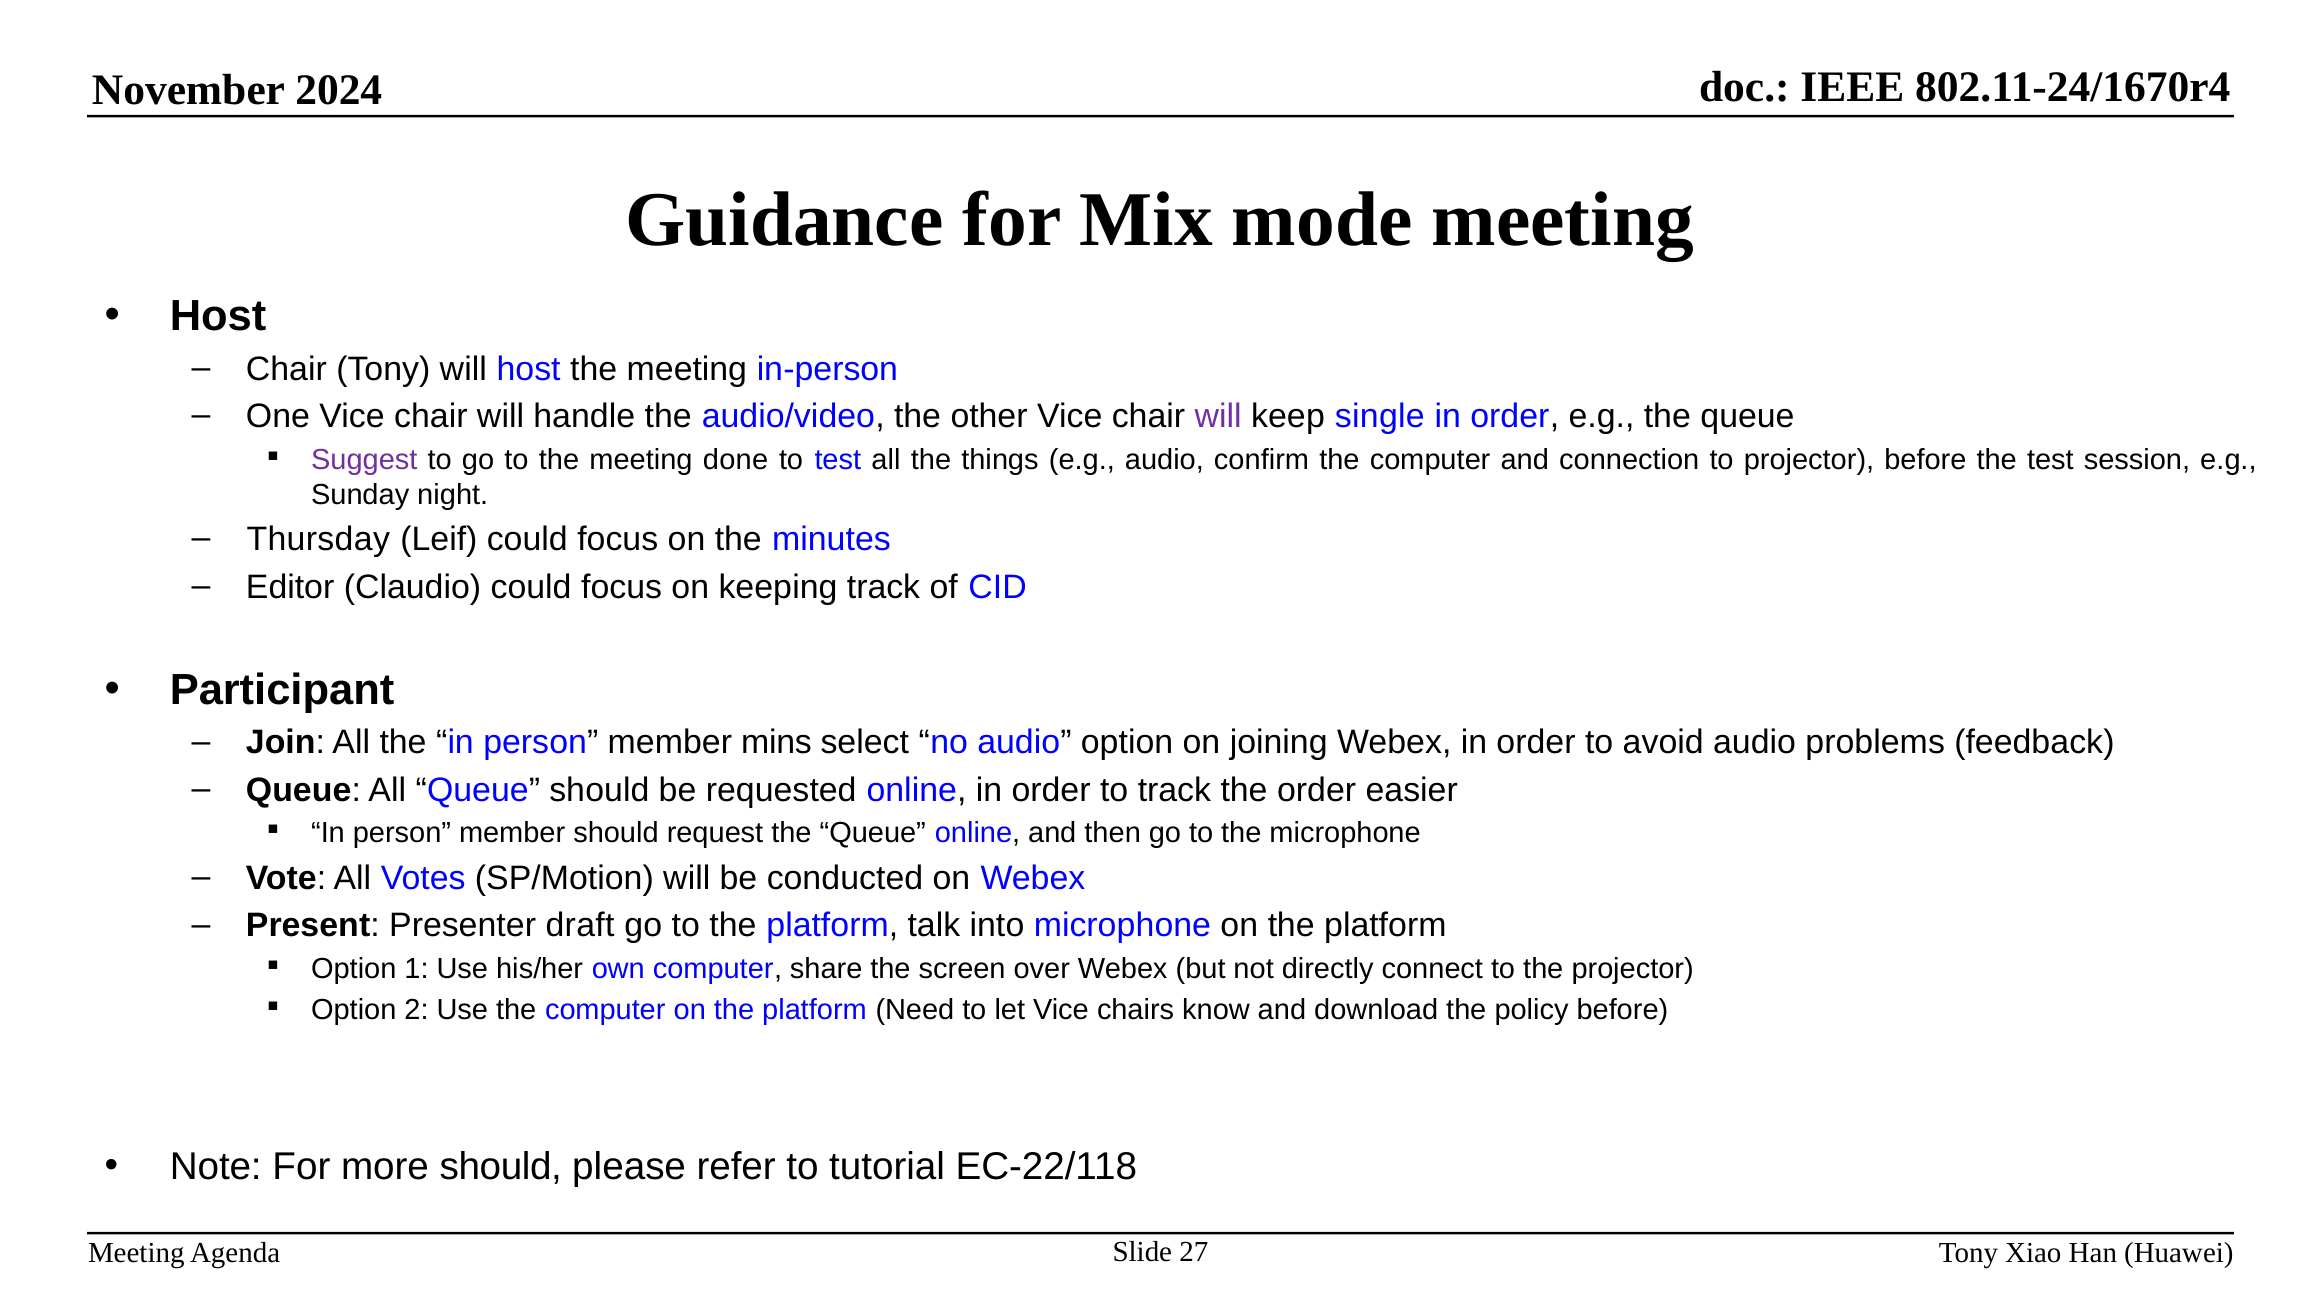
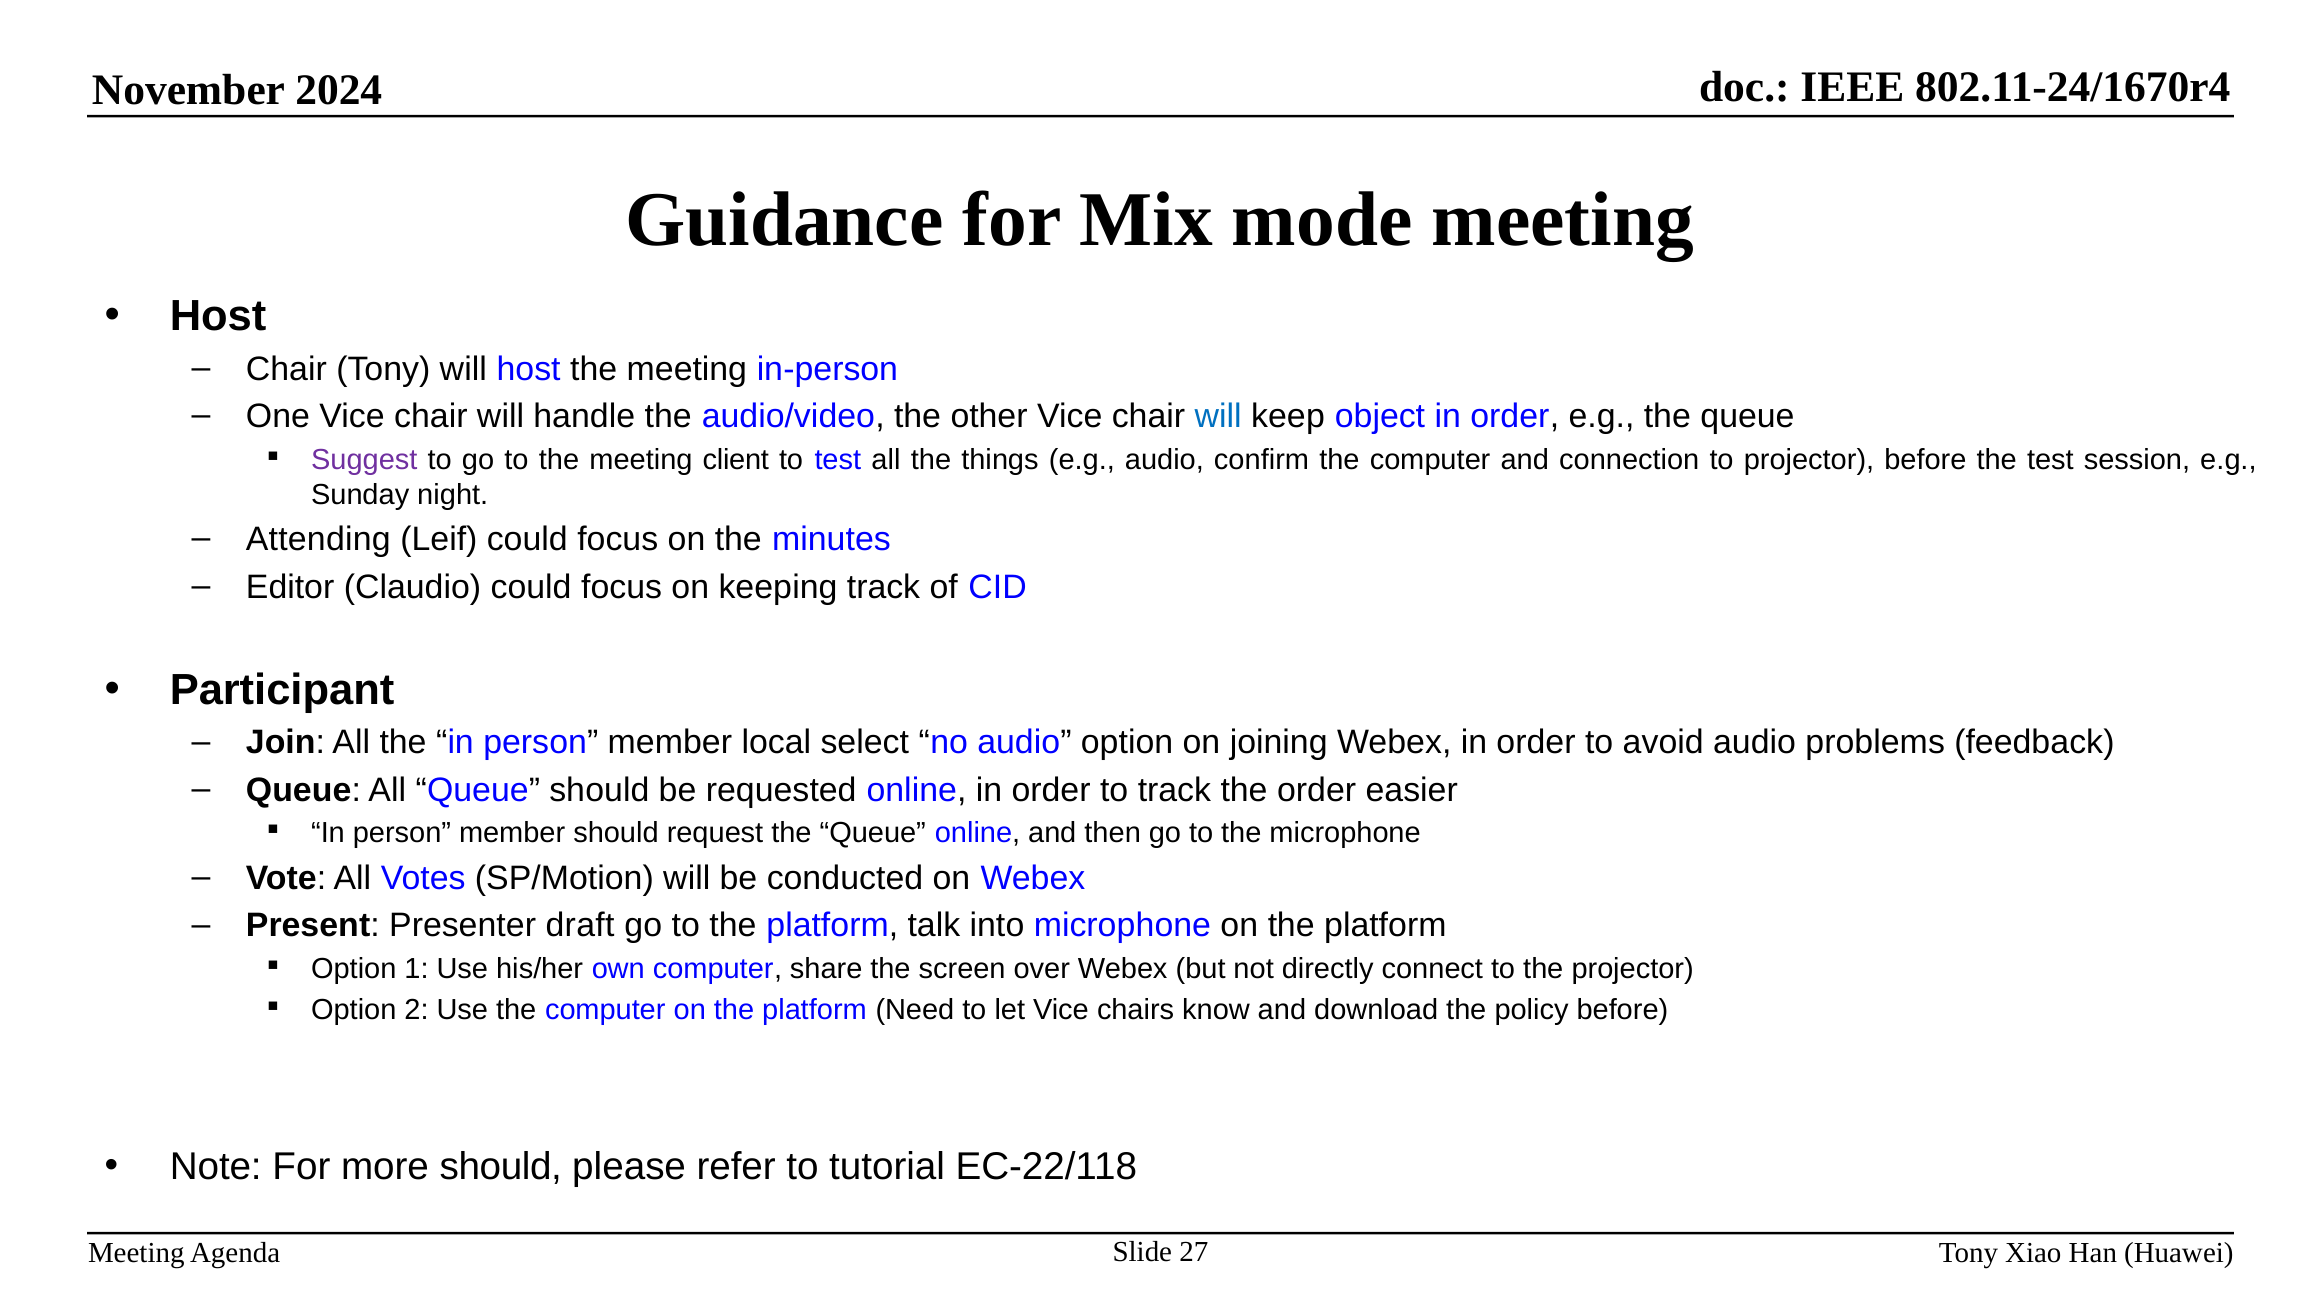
will colour: purple -> blue (1218, 416)
single: single -> object (1380, 416)
done: done -> client (736, 460)
Thursday: Thursday -> Attending (318, 539)
mins: mins -> local (776, 742)
